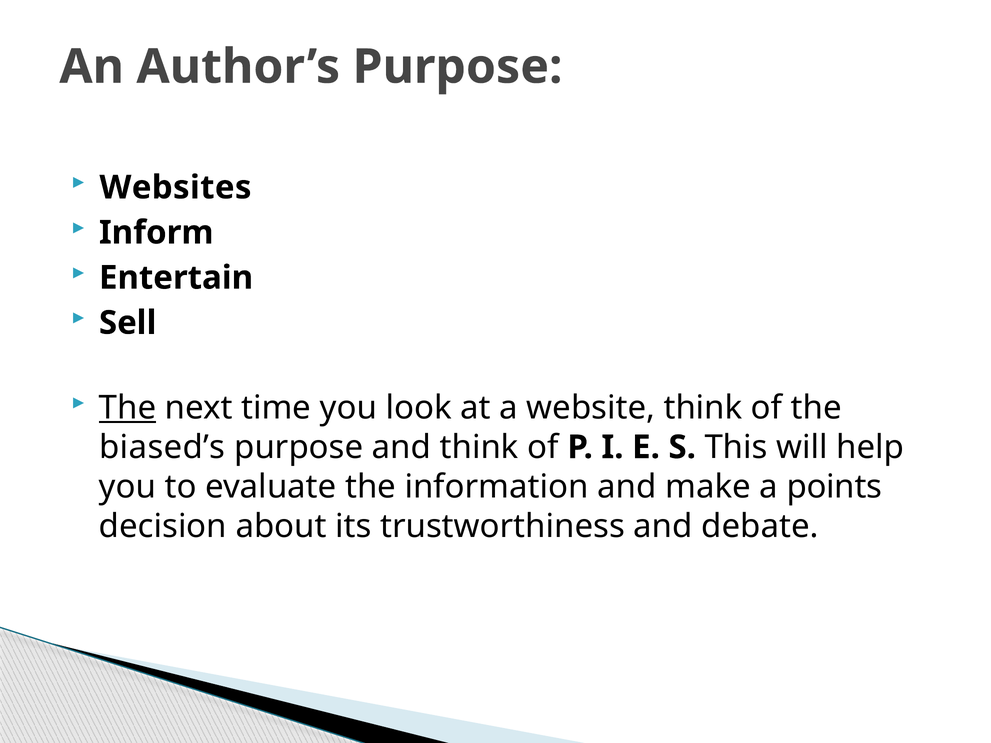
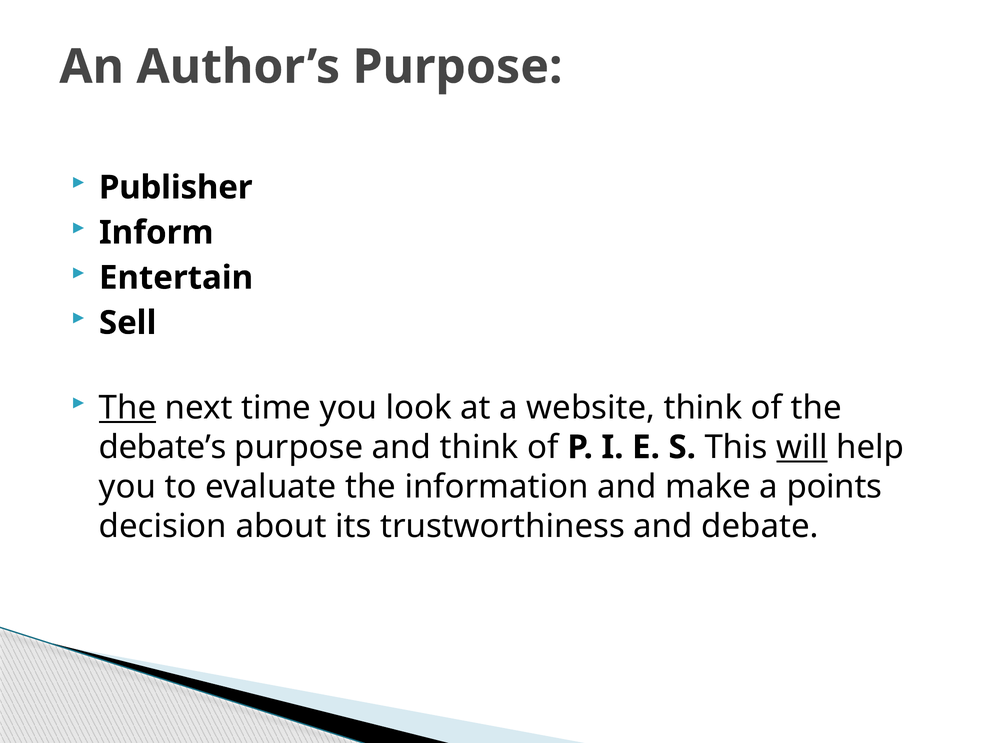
Websites: Websites -> Publisher (176, 188)
biased’s: biased’s -> debate’s (163, 447)
will underline: none -> present (802, 447)
